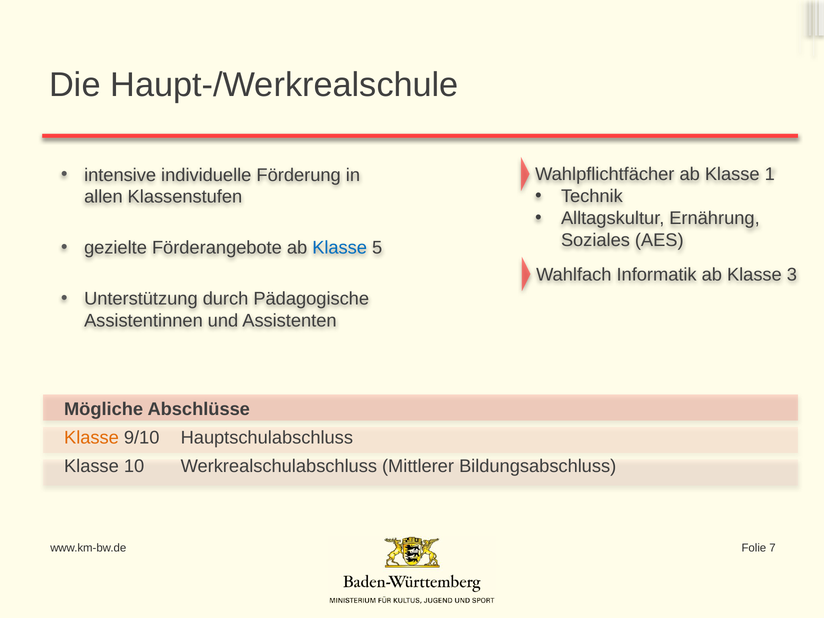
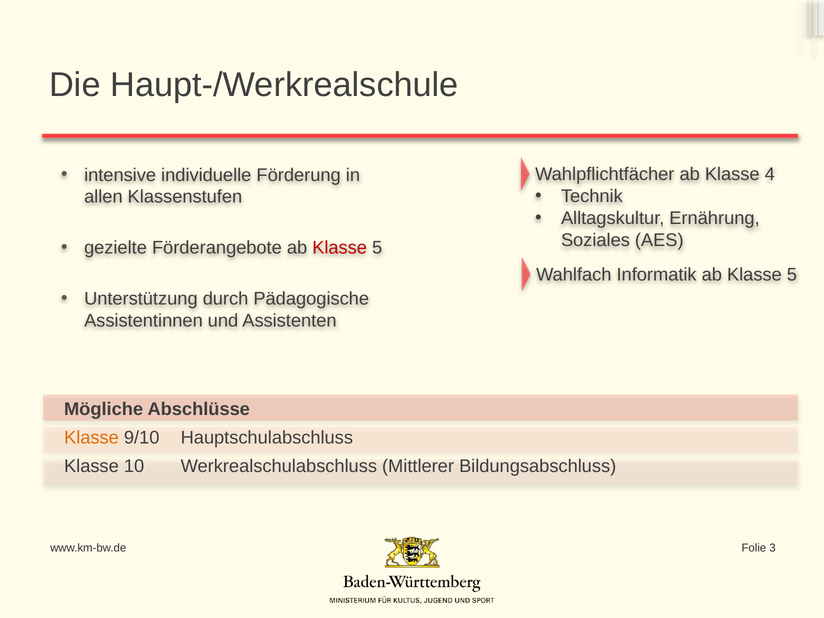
1: 1 -> 4 (770, 174)
Klasse colour: blue -> red (340, 248)
Informatik ab Klasse 3: 3 -> 5 (792, 275)
7: 7 -> 3 (773, 548)
